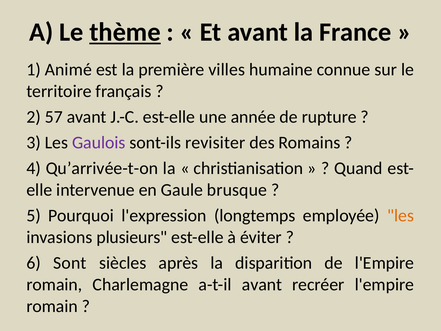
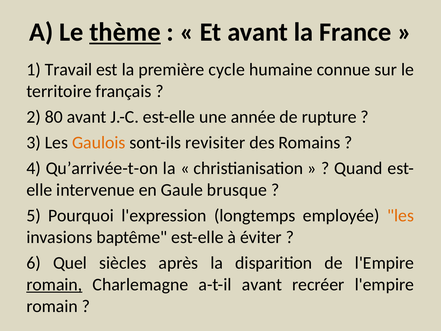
Animé: Animé -> Travail (68, 70)
villes: villes -> cycle (227, 70)
57: 57 -> 80 (54, 117)
Gaulois colour: purple -> orange (99, 143)
plusieurs: plusieurs -> baptême (132, 237)
Sont: Sont -> Quel (70, 263)
romain underline: none -> present (54, 284)
